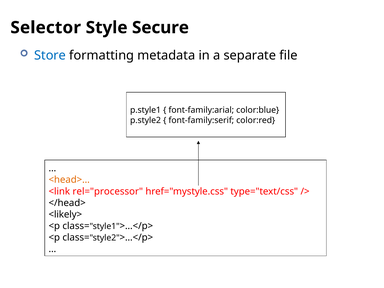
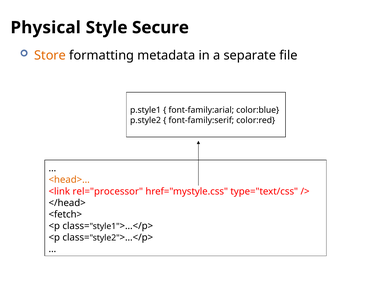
Selector: Selector -> Physical (46, 28)
Store colour: blue -> orange (50, 55)
<likely>: <likely> -> <fetch> (65, 214)
